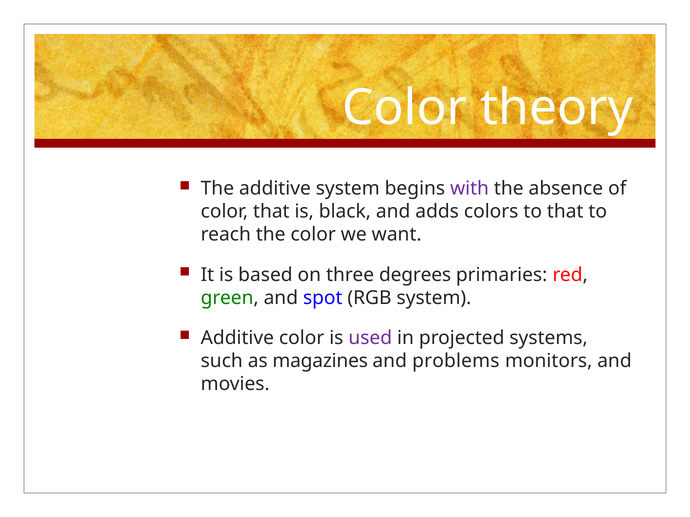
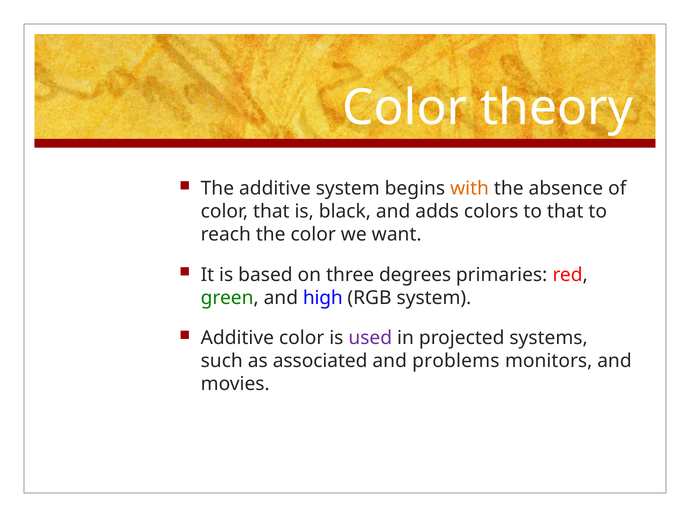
with colour: purple -> orange (470, 189)
spot: spot -> high (323, 298)
magazines: magazines -> associated (320, 361)
